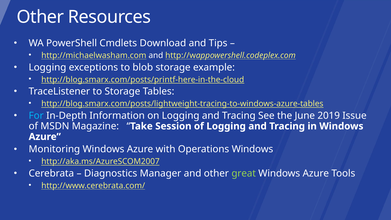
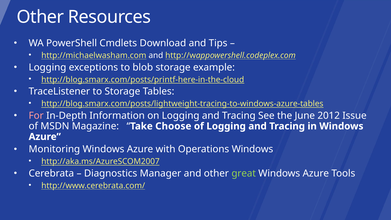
For colour: light blue -> pink (36, 116)
2019: 2019 -> 2012 (329, 116)
Session: Session -> Choose (173, 126)
